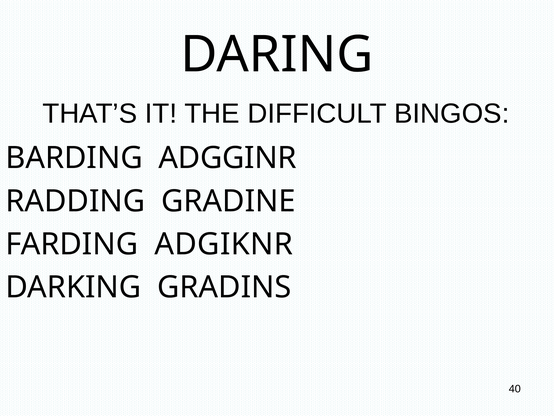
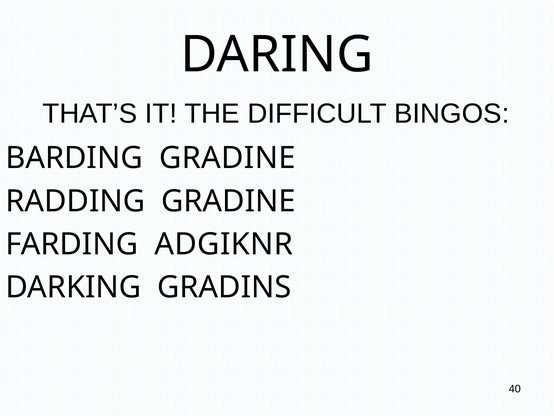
BARDING ADGGINR: ADGGINR -> GRADINE (227, 158)
